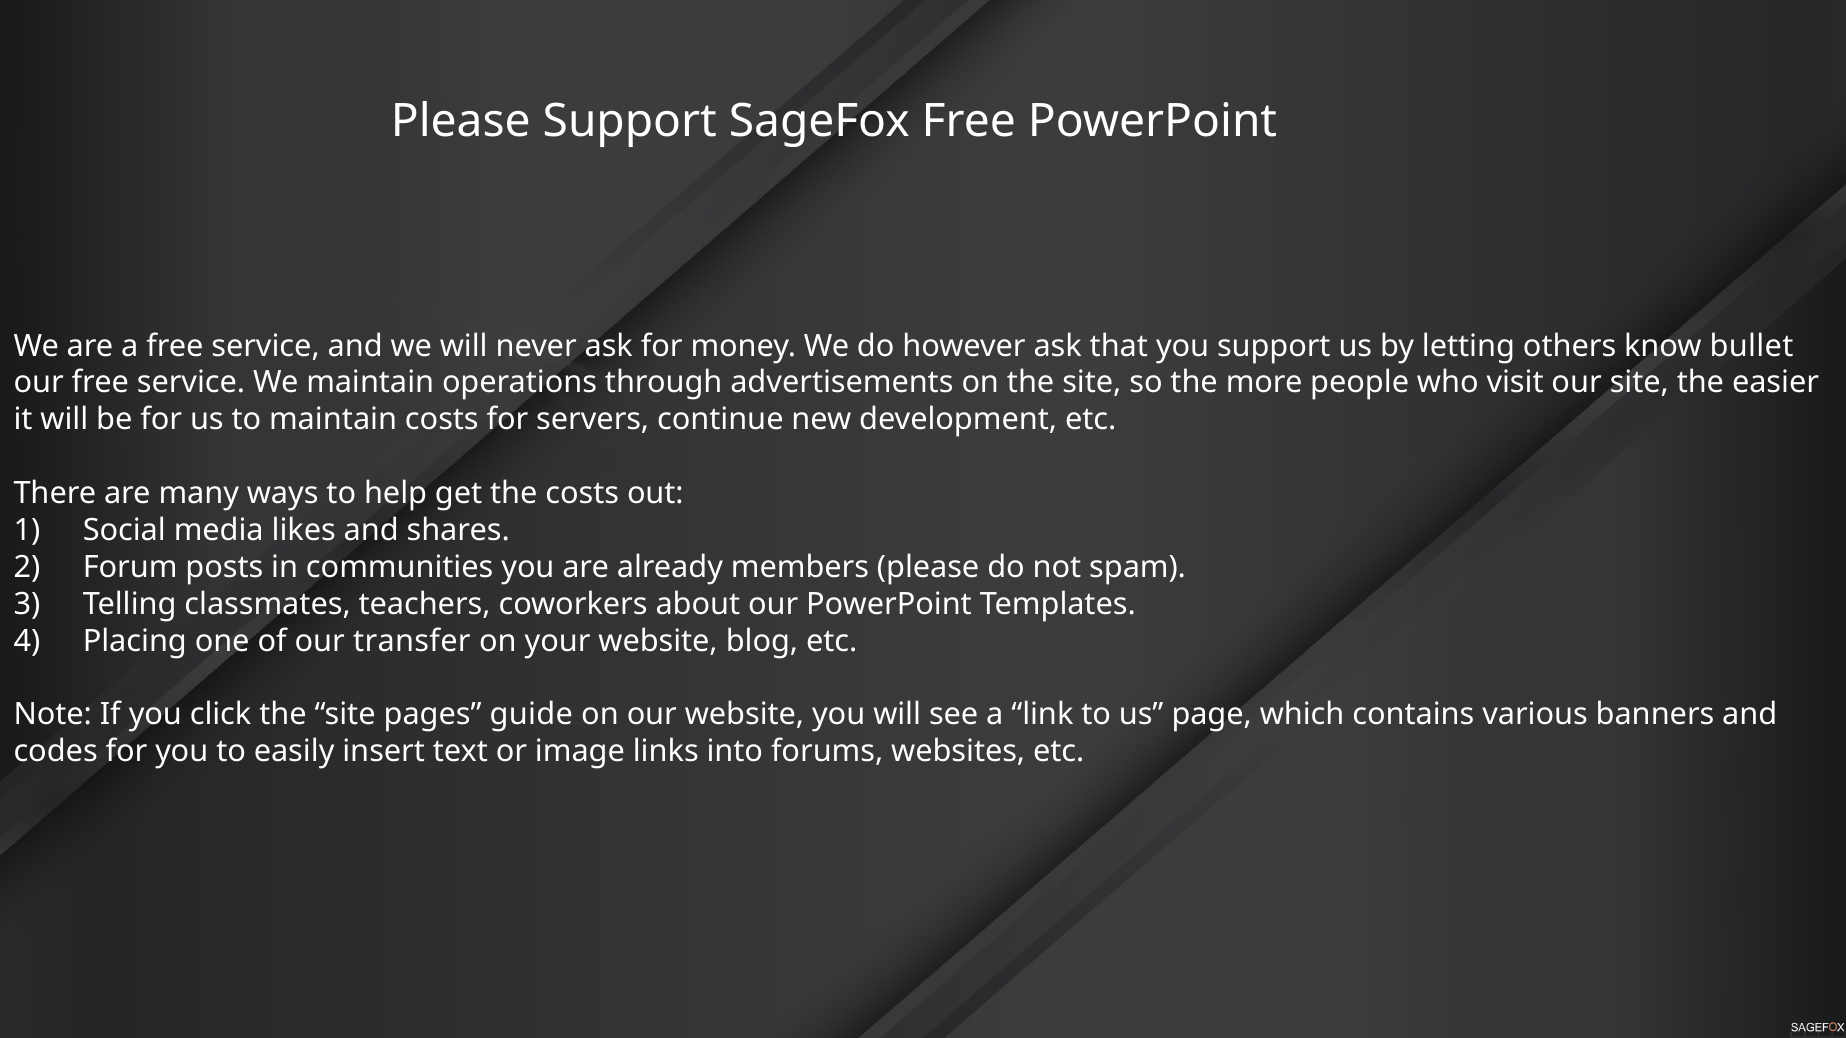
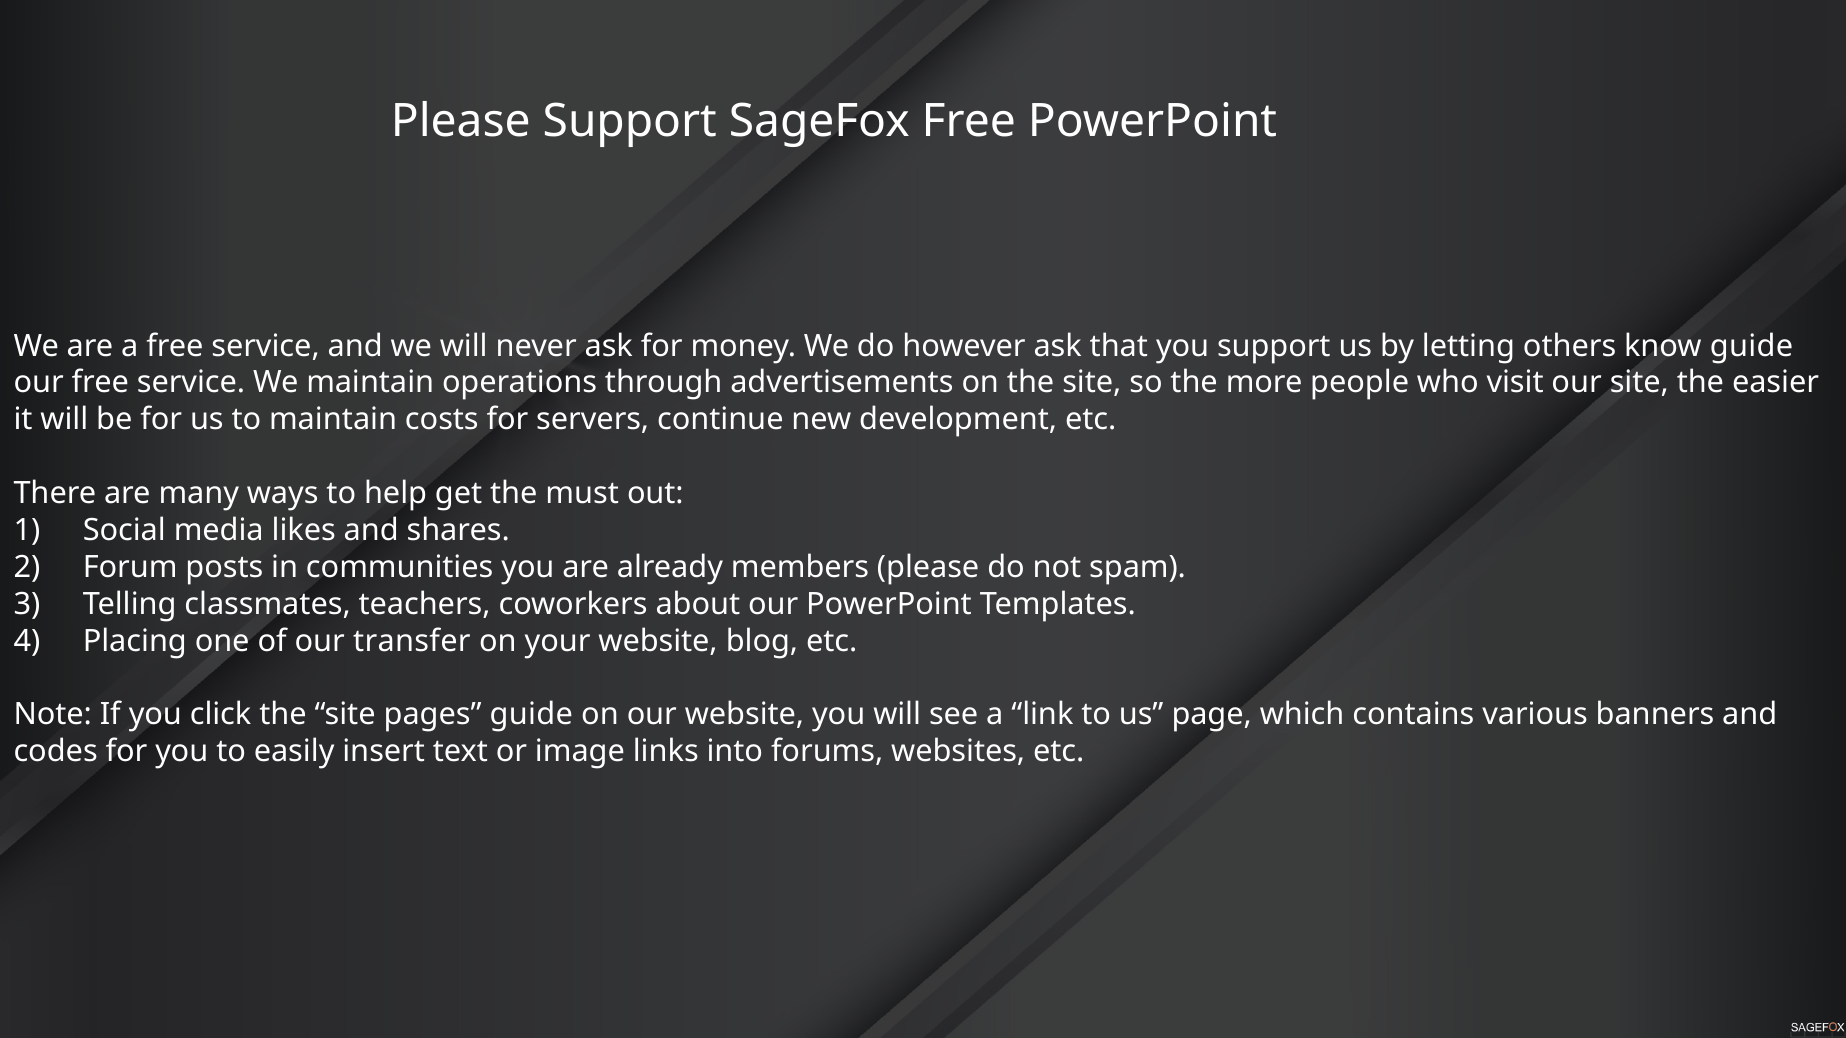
know bullet: bullet -> guide (1752, 346)
the costs: costs -> must (582, 494)
